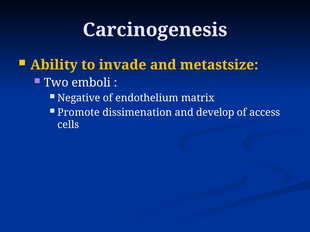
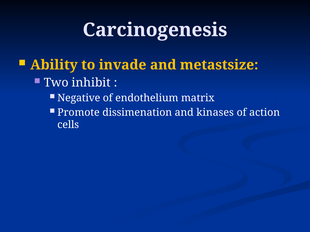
emboli: emboli -> inhibit (91, 83)
develop: develop -> kinases (215, 113)
access: access -> action (265, 113)
